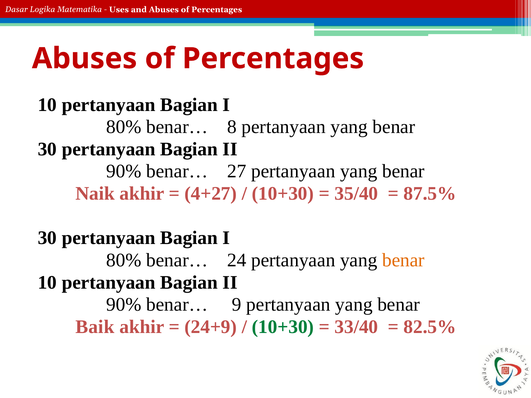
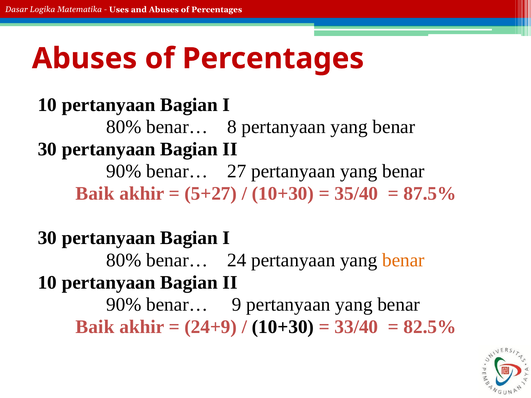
Naik: Naik -> Baik (95, 194)
4+27: 4+27 -> 5+27 (211, 194)
10+30 colour: green -> black (283, 327)
